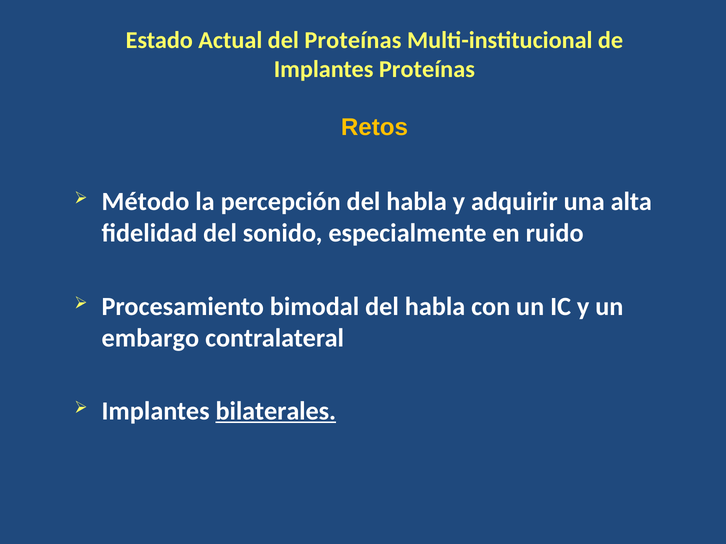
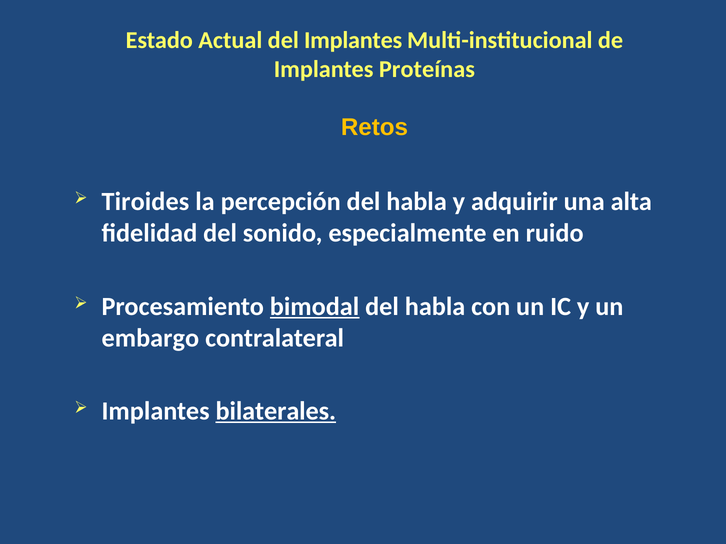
del Proteínas: Proteínas -> Implantes (353, 40)
Método: Método -> Tiroides (145, 202)
bimodal underline: none -> present (315, 307)
